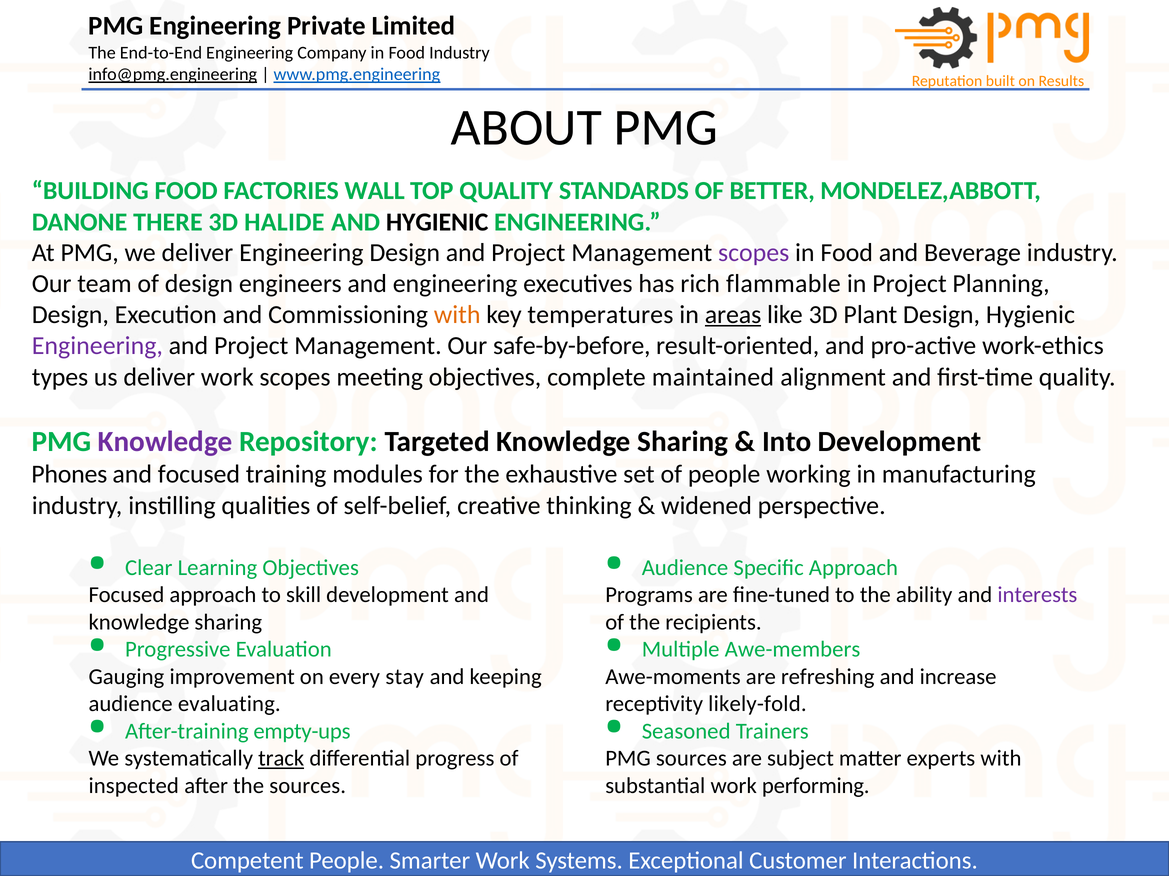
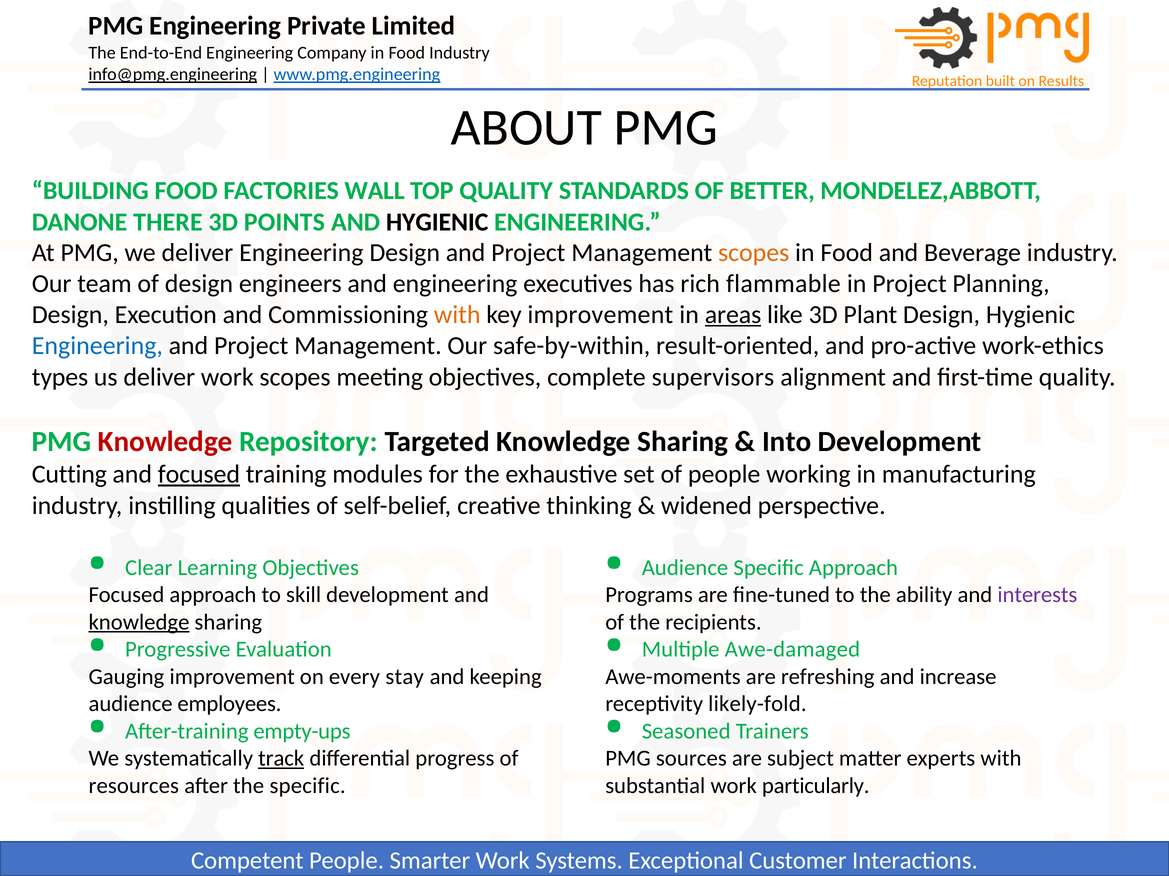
HALIDE: HALIDE -> POINTS (284, 222)
scopes colour: purple -> orange (754, 253)
key temperatures: temperatures -> improvement (600, 315)
Engineering colour: purple -> blue (97, 346)
safe-by-before: safe-by-before -> safe-by-within (572, 346)
maintained: maintained -> supervisors (713, 377)
Knowledge colour: purple -> red (165, 442)
Phones: Phones -> Cutting (69, 475)
focused underline: none -> present (199, 475)
knowledge underline: none -> present (139, 623)
Awe-members: Awe-members -> Awe-damaged (792, 650)
evaluating: evaluating -> employees (229, 705)
inspected: inspected -> resources (134, 786)
the sources: sources -> specific (308, 786)
performing: performing -> particularly (816, 786)
